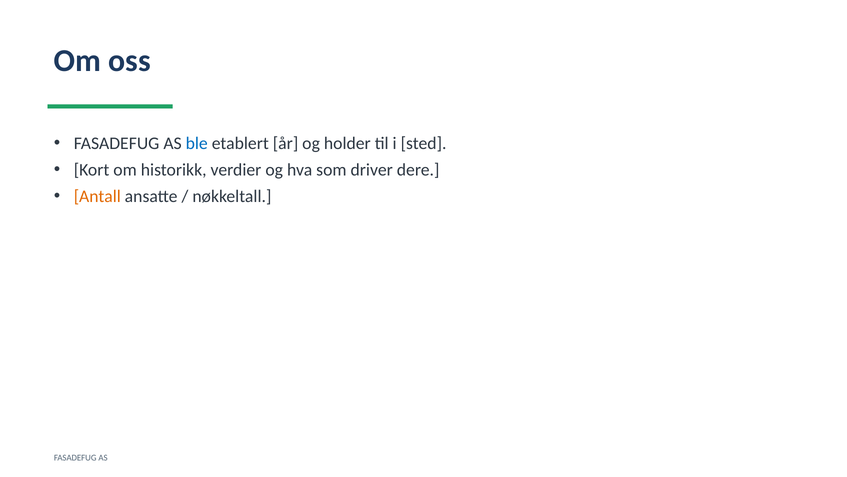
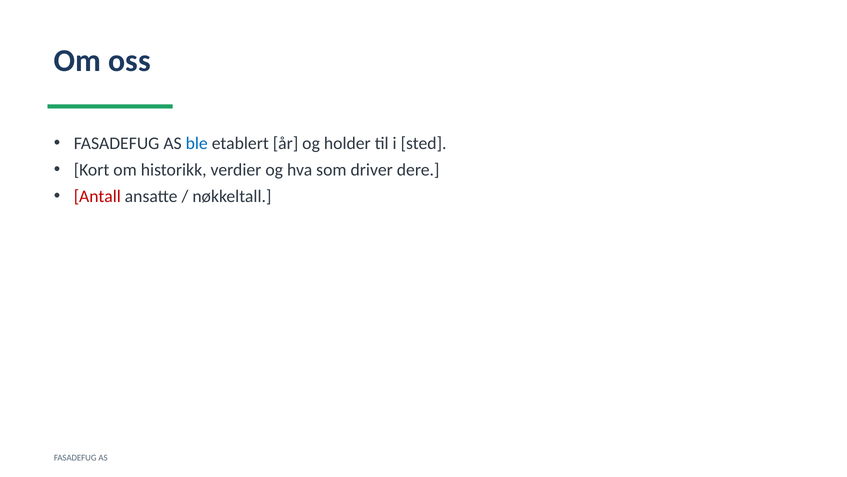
Antall colour: orange -> red (97, 196)
